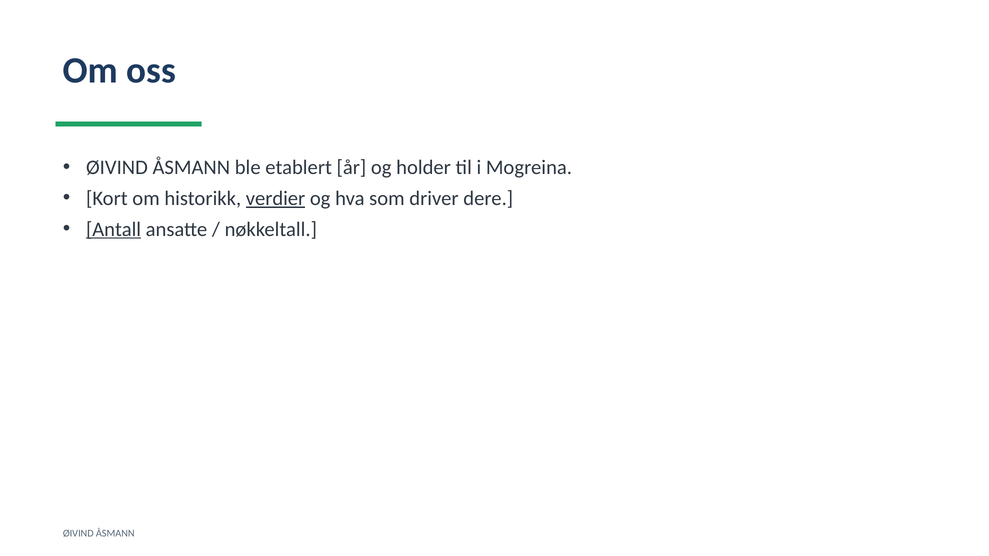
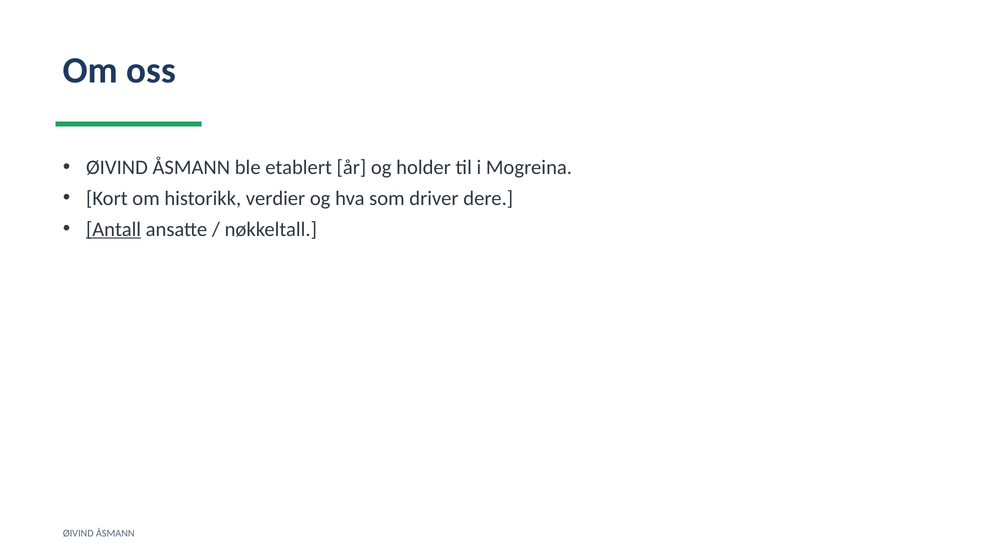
verdier underline: present -> none (276, 198)
